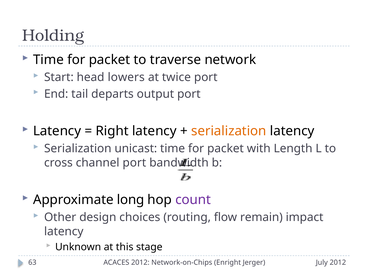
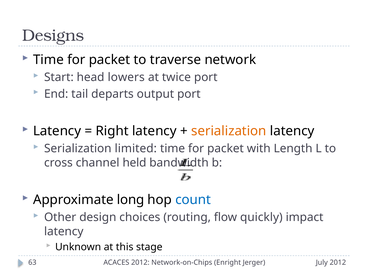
Holding: Holding -> Designs (53, 36)
unicast: unicast -> limited (136, 149)
channel port: port -> held (134, 163)
count colour: purple -> blue (193, 200)
remain: remain -> quickly (261, 217)
